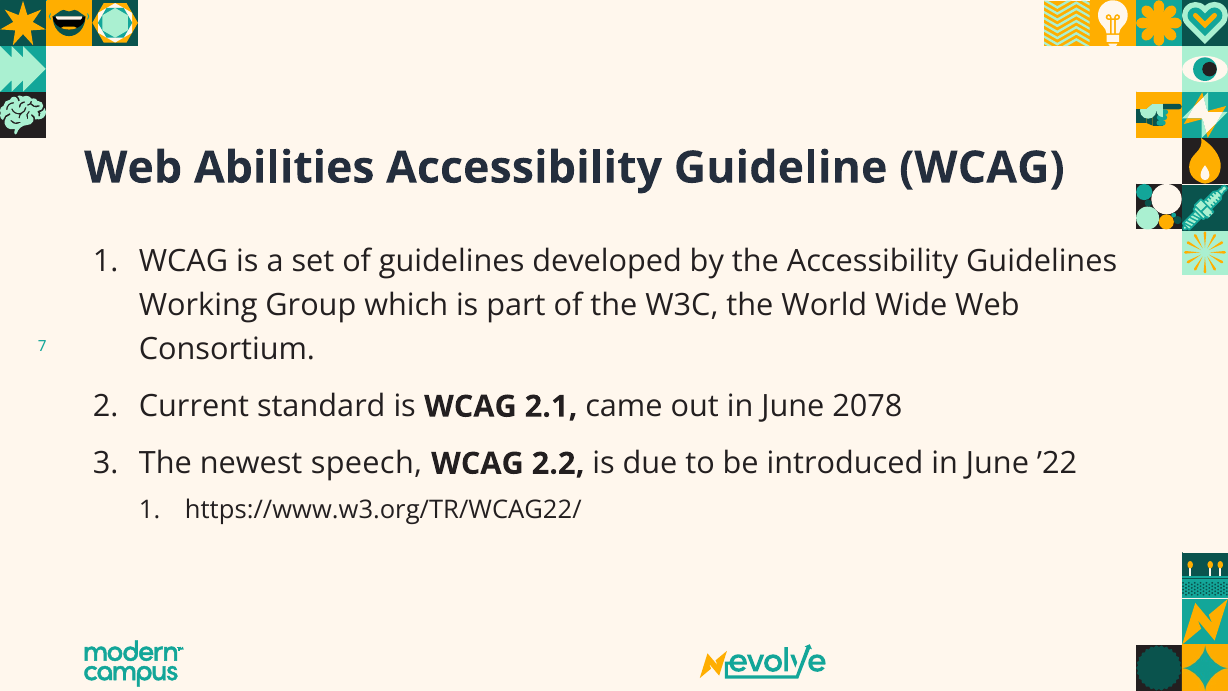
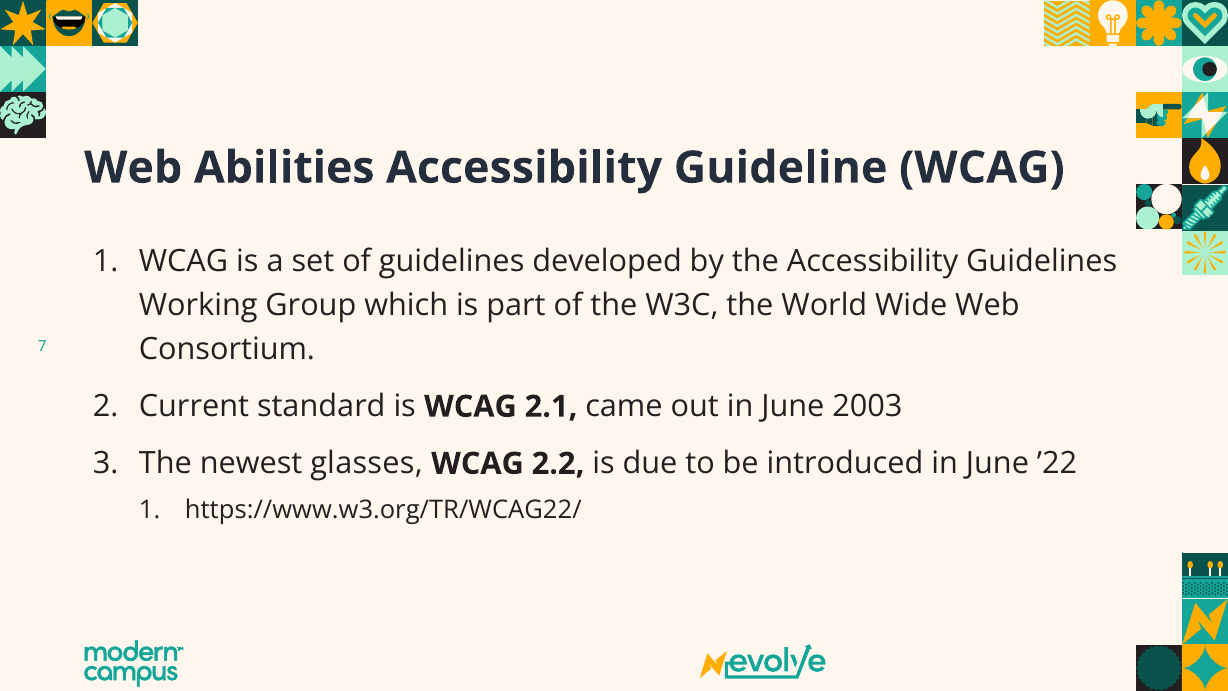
2078: 2078 -> 2003 (867, 406)
speech: speech -> glasses (367, 463)
